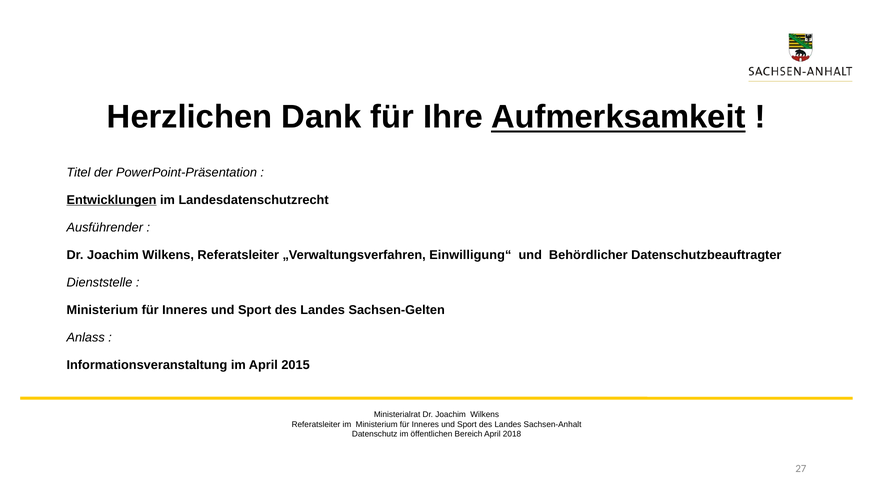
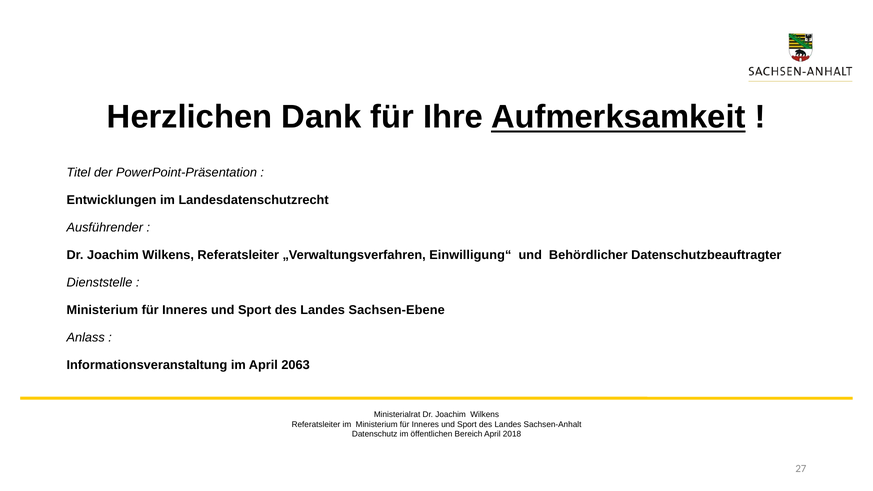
Entwicklungen underline: present -> none (112, 200)
Sachsen-Gelten: Sachsen-Gelten -> Sachsen-Ebene (397, 310)
2015: 2015 -> 2063 (296, 365)
